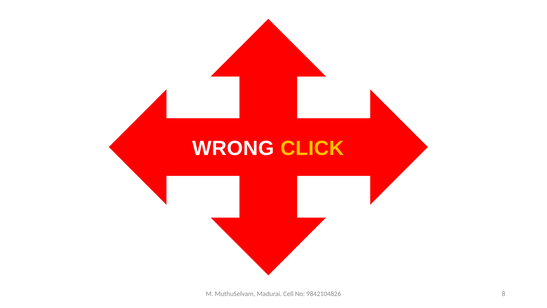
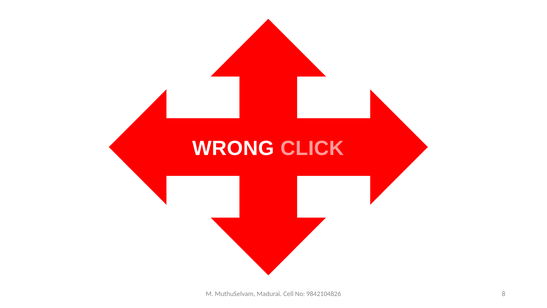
CLICK colour: yellow -> pink (312, 148)
